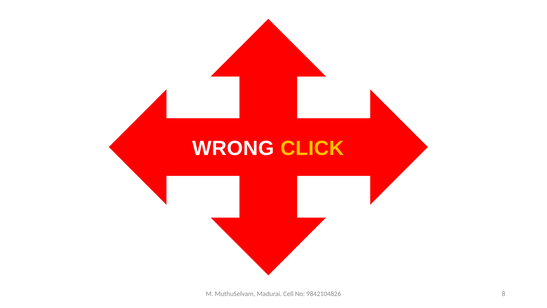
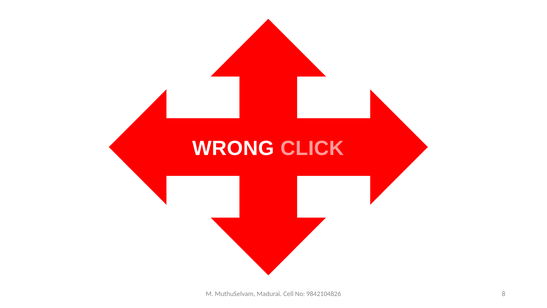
CLICK colour: yellow -> pink (312, 148)
